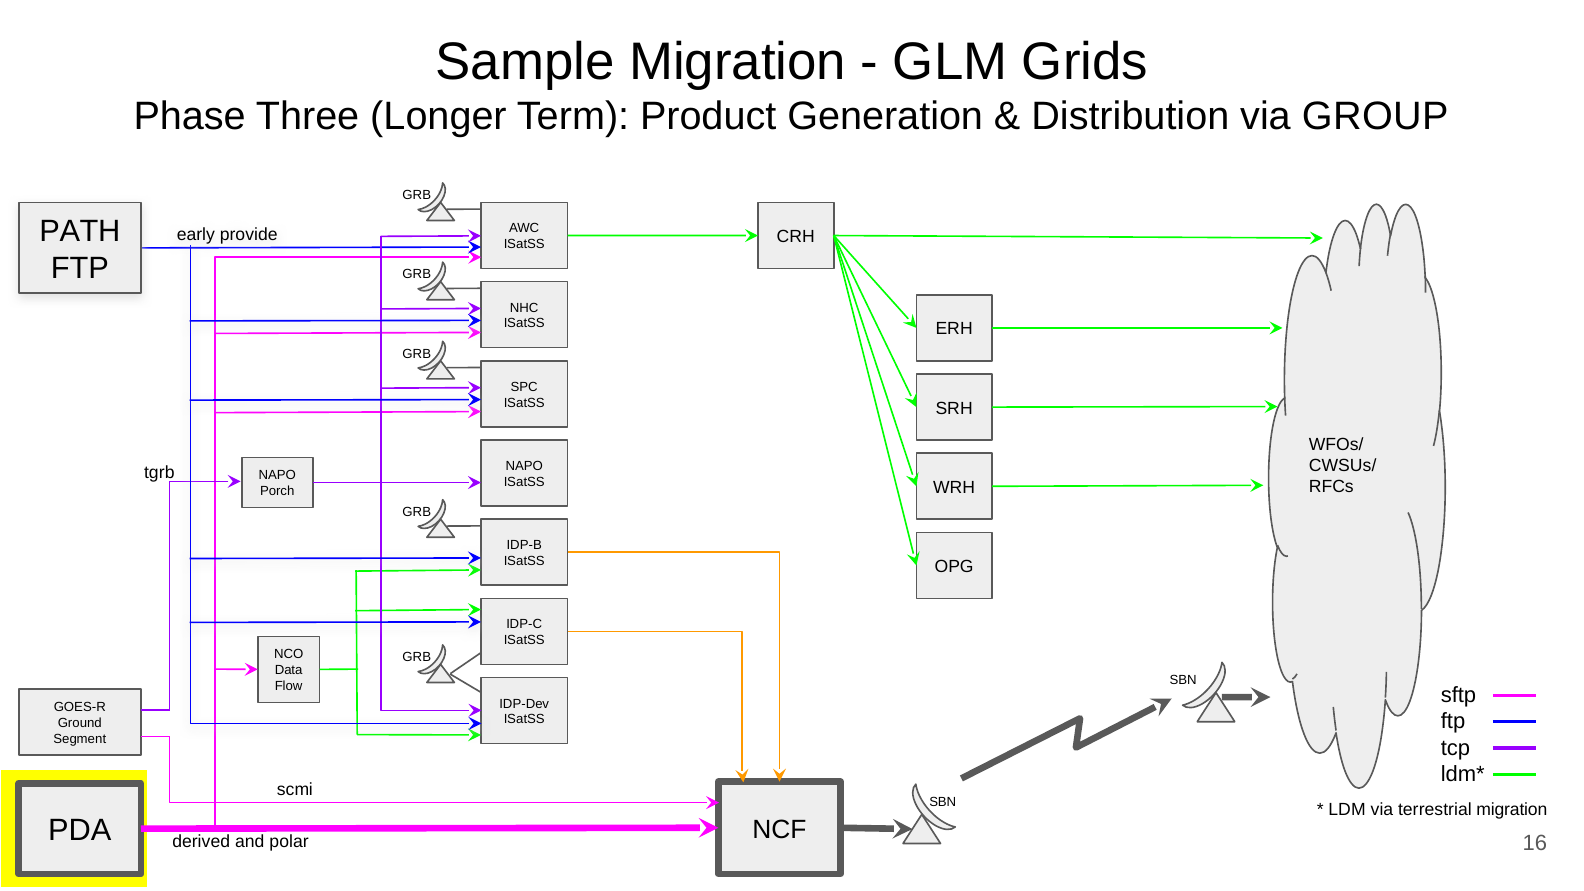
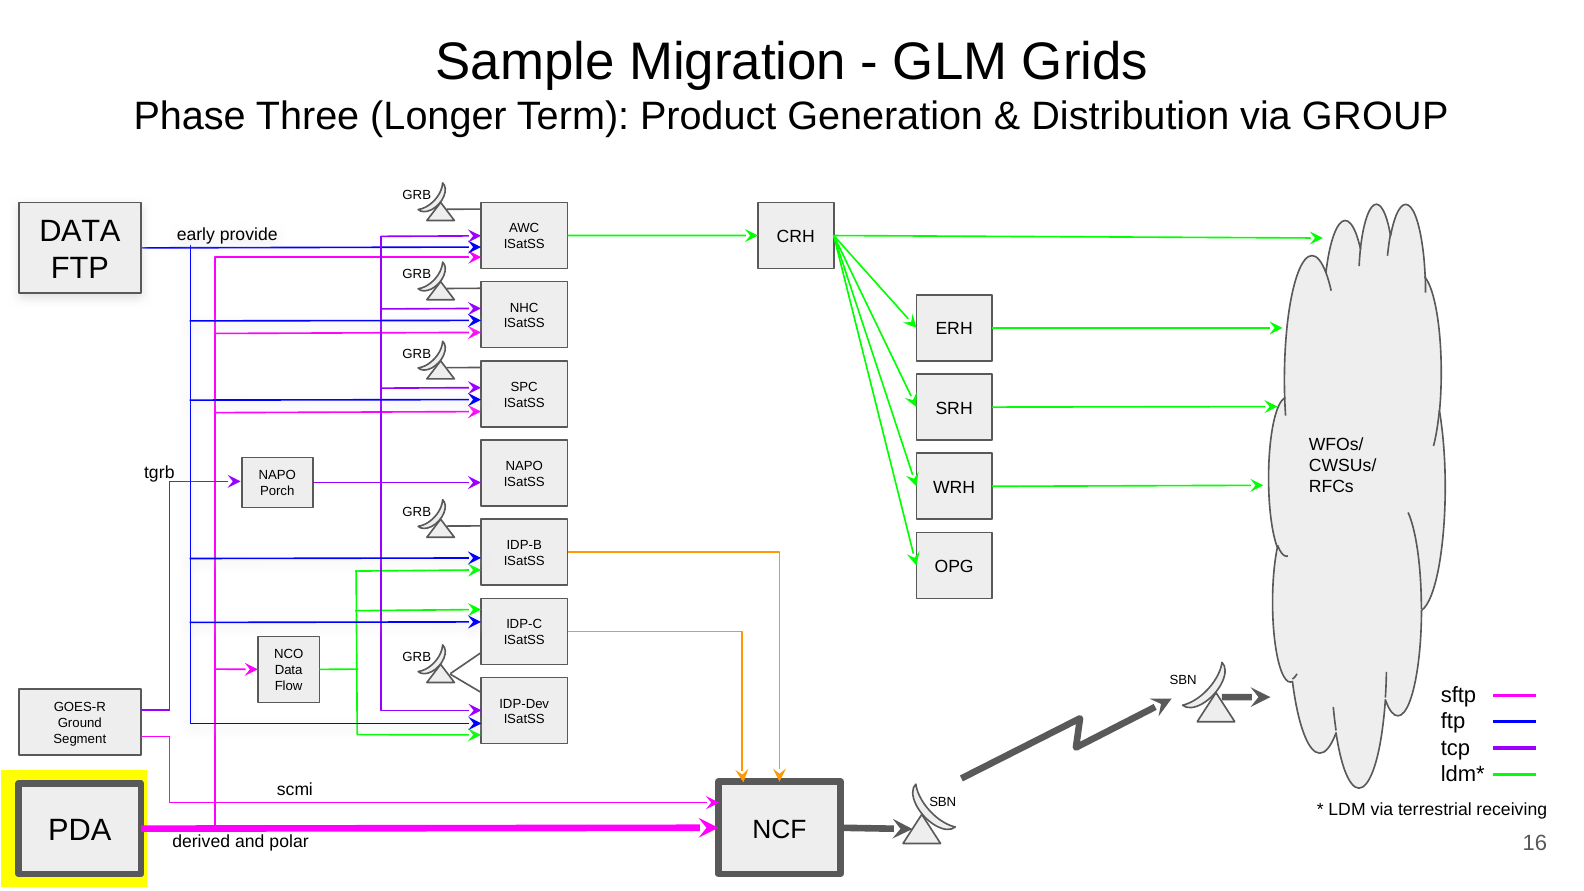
PATH: PATH -> DATA (80, 232)
terrestrial migration: migration -> receiving (1512, 810)
